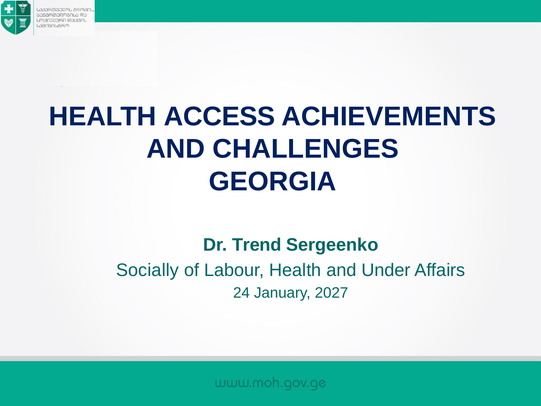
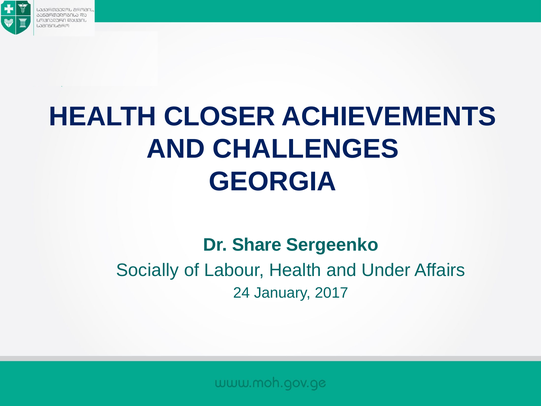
ACCESS: ACCESS -> CLOSER (220, 117)
Trend: Trend -> Share (257, 245)
2027: 2027 -> 2017 (332, 293)
